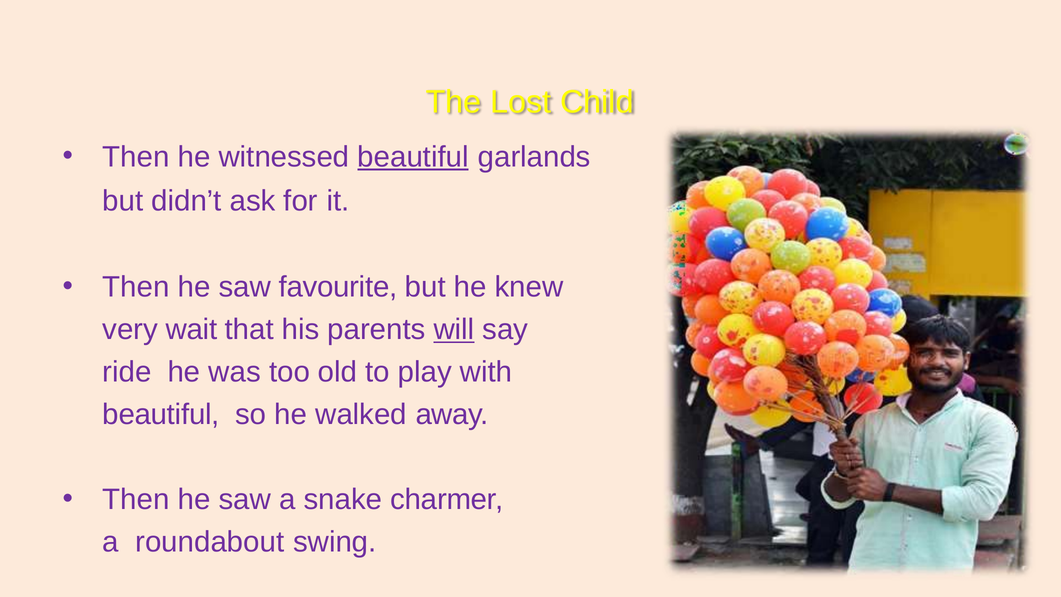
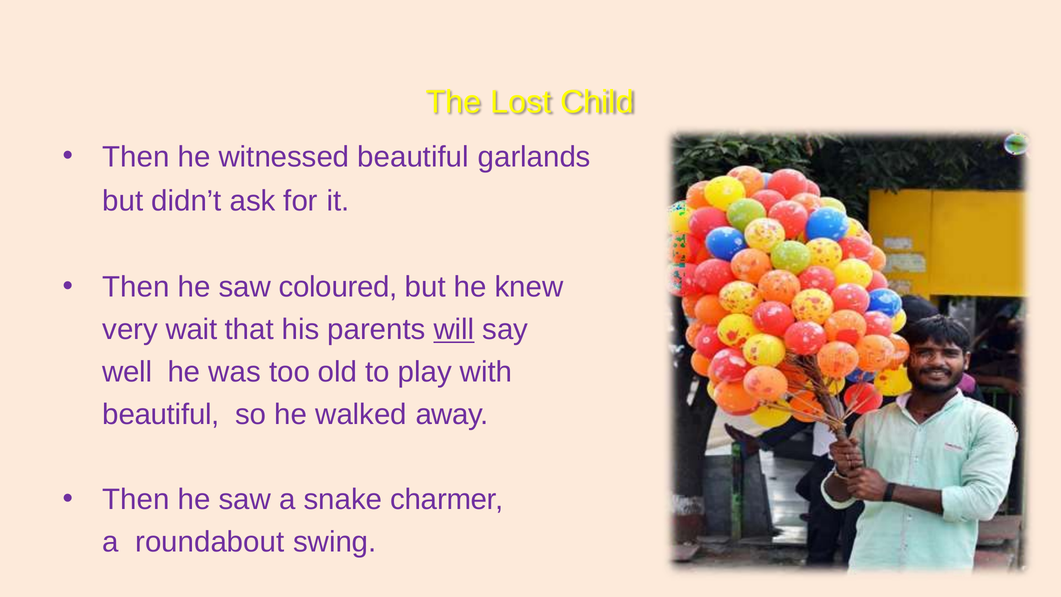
beautiful underline: present -> none (413, 157)
favourite: favourite -> coloured (338, 287)
ride: ride -> well (127, 372)
